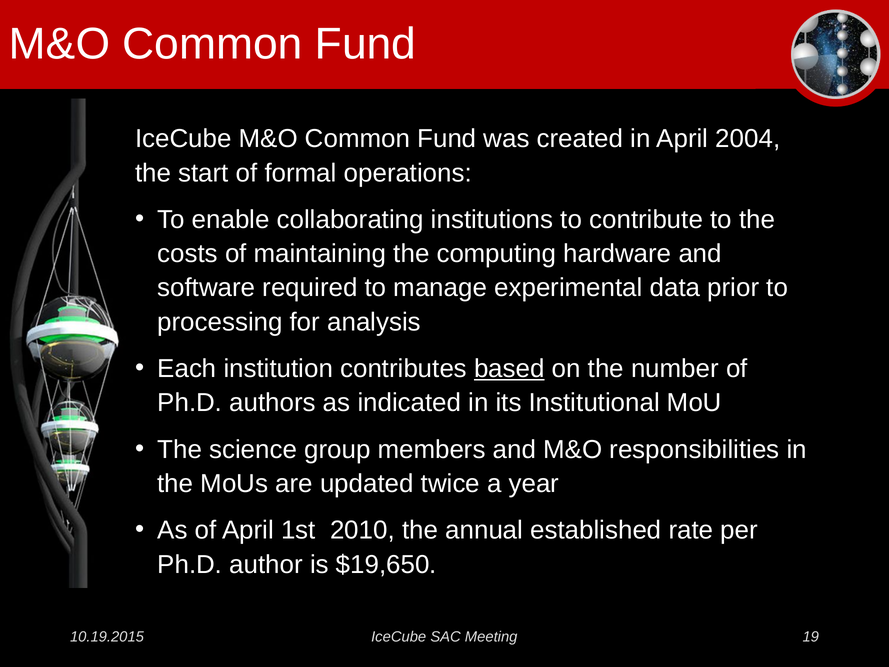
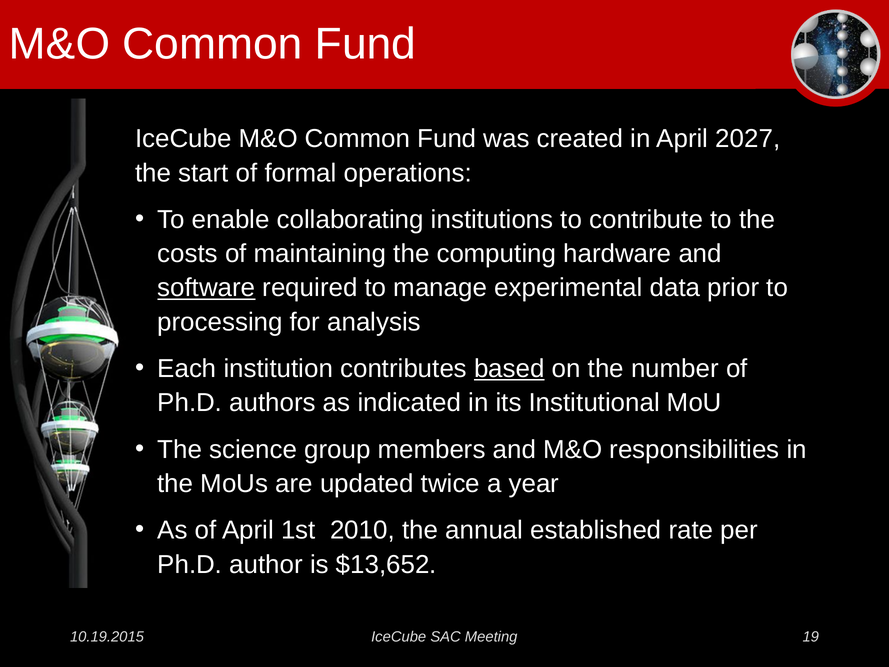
2004: 2004 -> 2027 (748, 139)
software underline: none -> present (206, 288)
$19,650: $19,650 -> $13,652 (386, 564)
